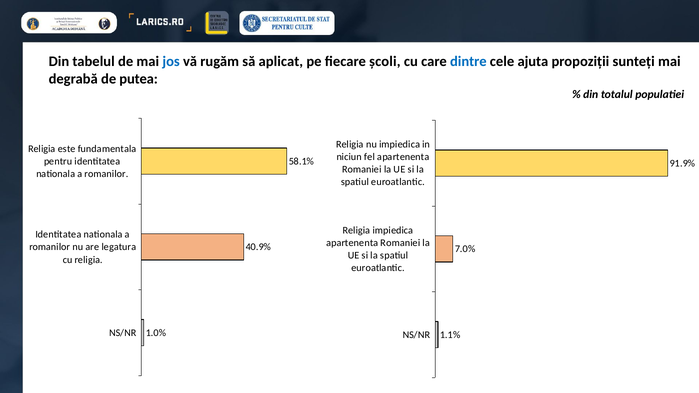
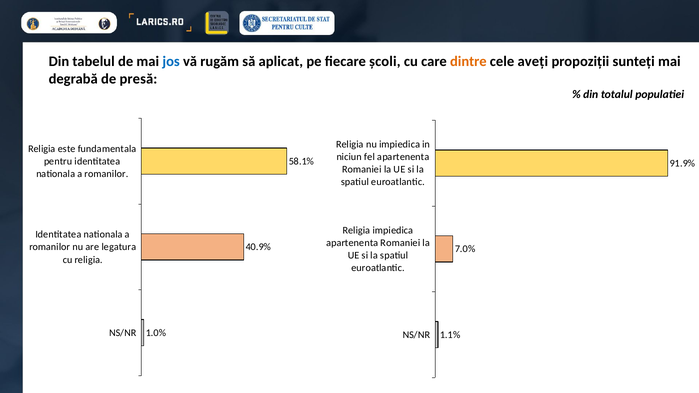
dintre colour: blue -> orange (468, 61)
ajuta: ajuta -> aveți (533, 61)
putea: putea -> presă (138, 79)
